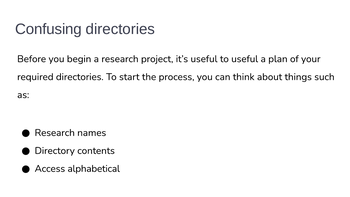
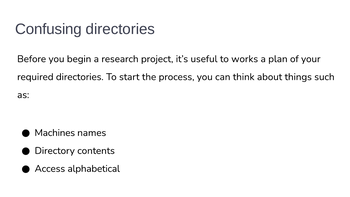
to useful: useful -> works (245, 59)
Research: Research -> Machines (55, 133)
